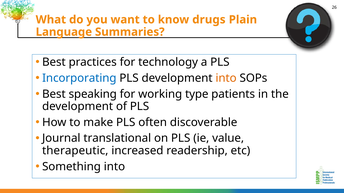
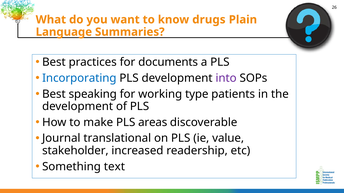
technology: technology -> documents (168, 62)
into colour: orange -> purple (226, 78)
often: often -> areas (153, 123)
therapeutic: therapeutic -> stakeholder (75, 151)
Something into: into -> text (114, 167)
